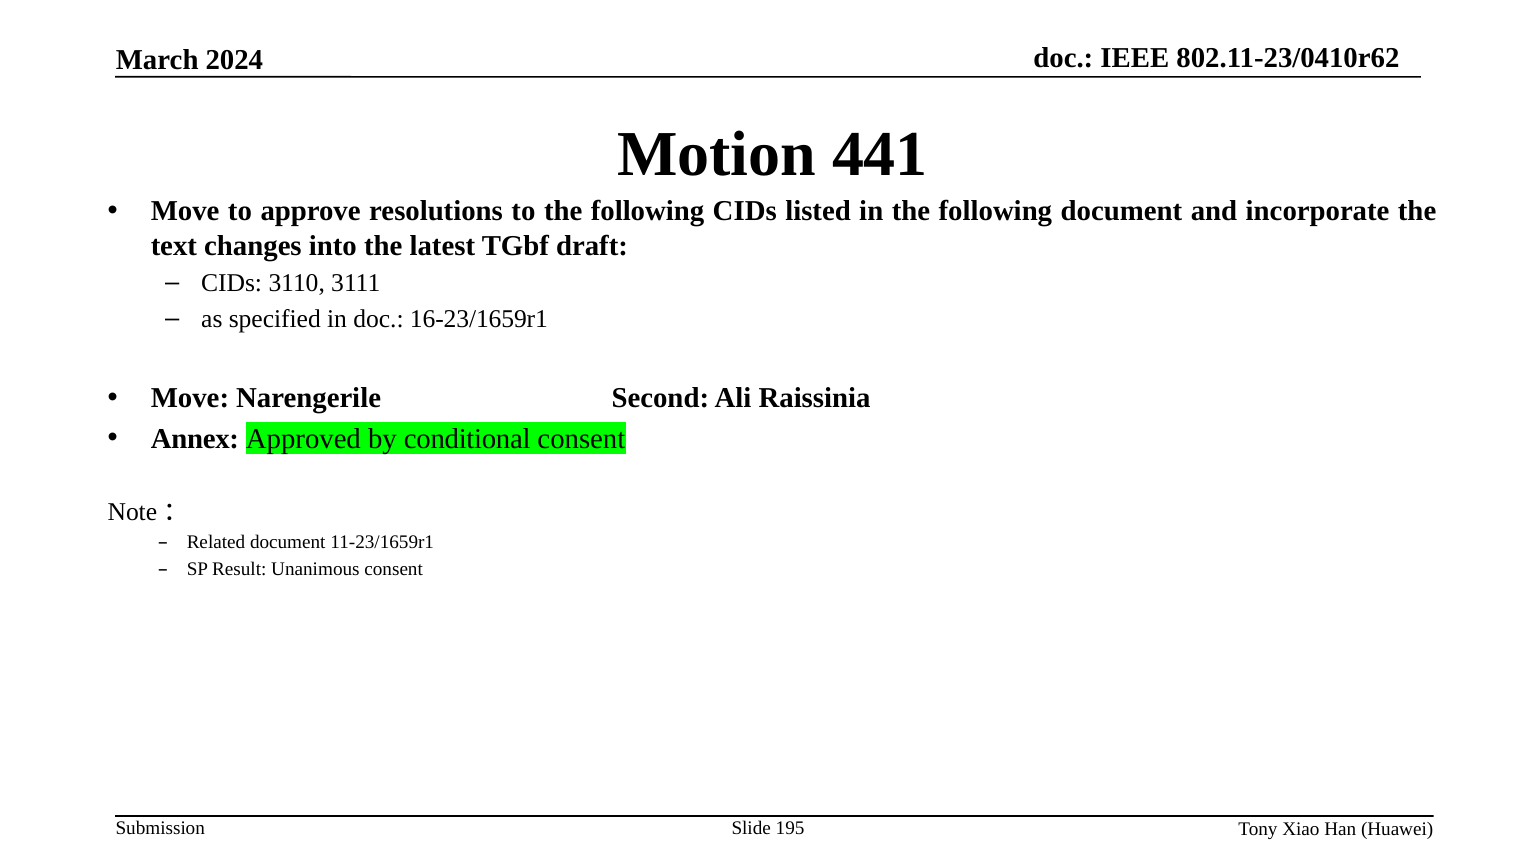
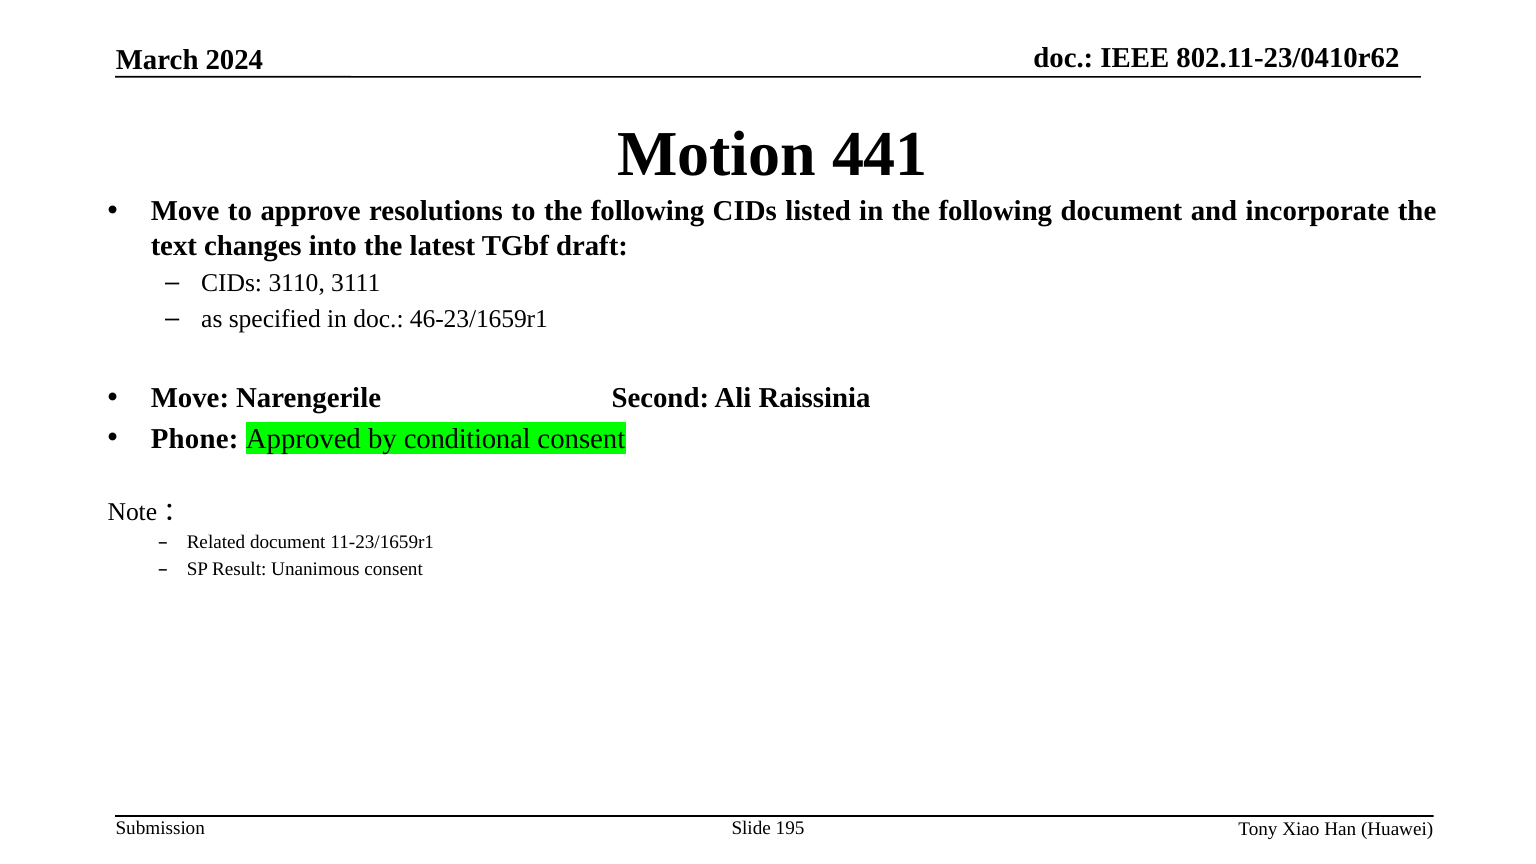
16-23/1659r1: 16-23/1659r1 -> 46-23/1659r1 (479, 319)
Annex: Annex -> Phone (195, 439)
